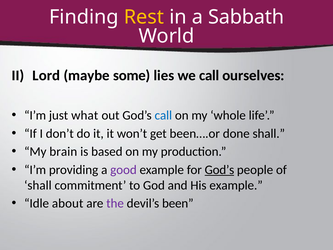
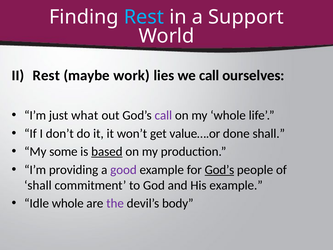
Rest colour: yellow -> light blue (144, 17)
Sabbath: Sabbath -> Support (246, 17)
Lord: Lord -> Rest (46, 75)
some: some -> work (132, 75)
call colour: blue -> purple (163, 115)
been….or: been….or -> value….or (195, 133)
brain: brain -> some (63, 151)
based underline: none -> present (107, 151)
Idle about: about -> whole (68, 203)
been: been -> body (178, 203)
